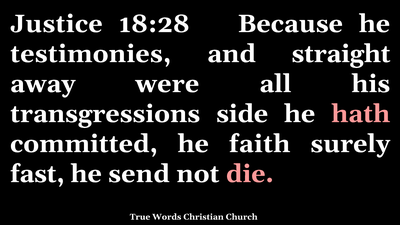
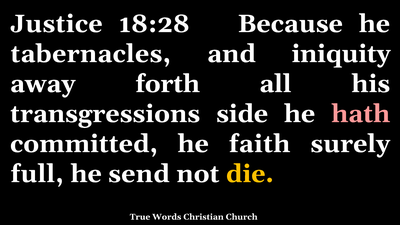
testimonies: testimonies -> tabernacles (91, 54)
straight: straight -> iniquity (341, 54)
were: were -> forth (168, 84)
fast: fast -> full (37, 174)
die colour: pink -> yellow (250, 174)
